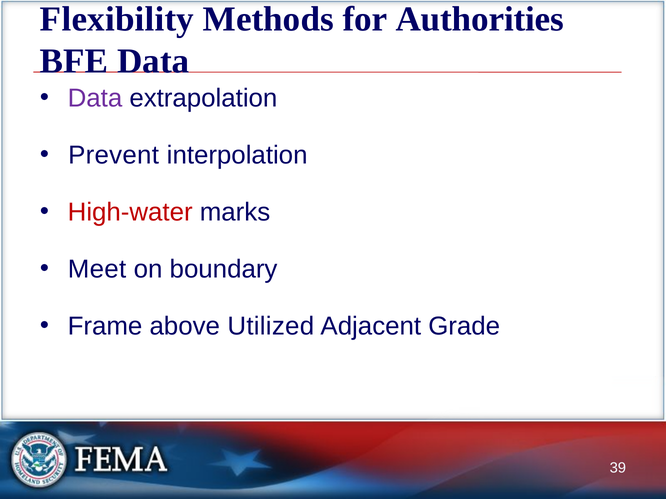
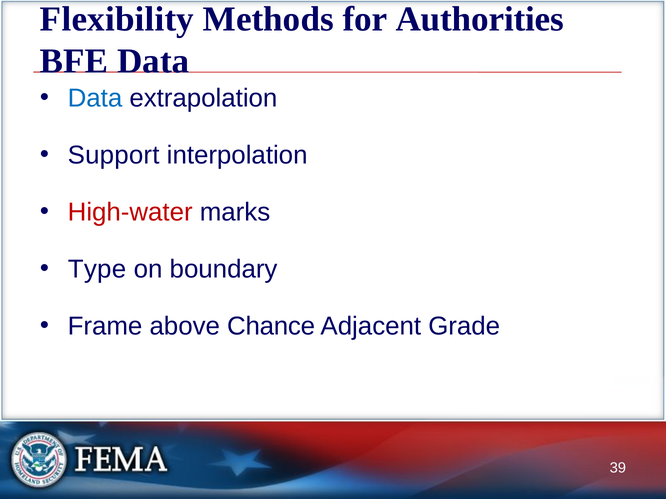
Data colour: purple -> blue (95, 99)
Prevent: Prevent -> Support (114, 156)
Meet: Meet -> Type (97, 270)
Utilized: Utilized -> Chance (271, 327)
